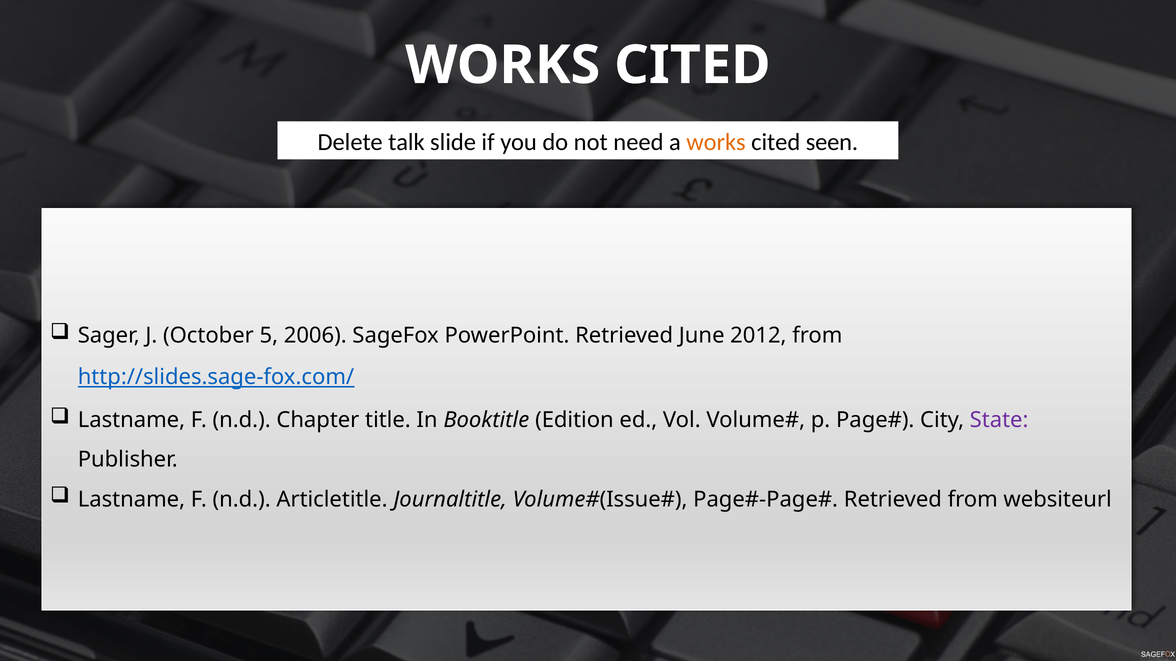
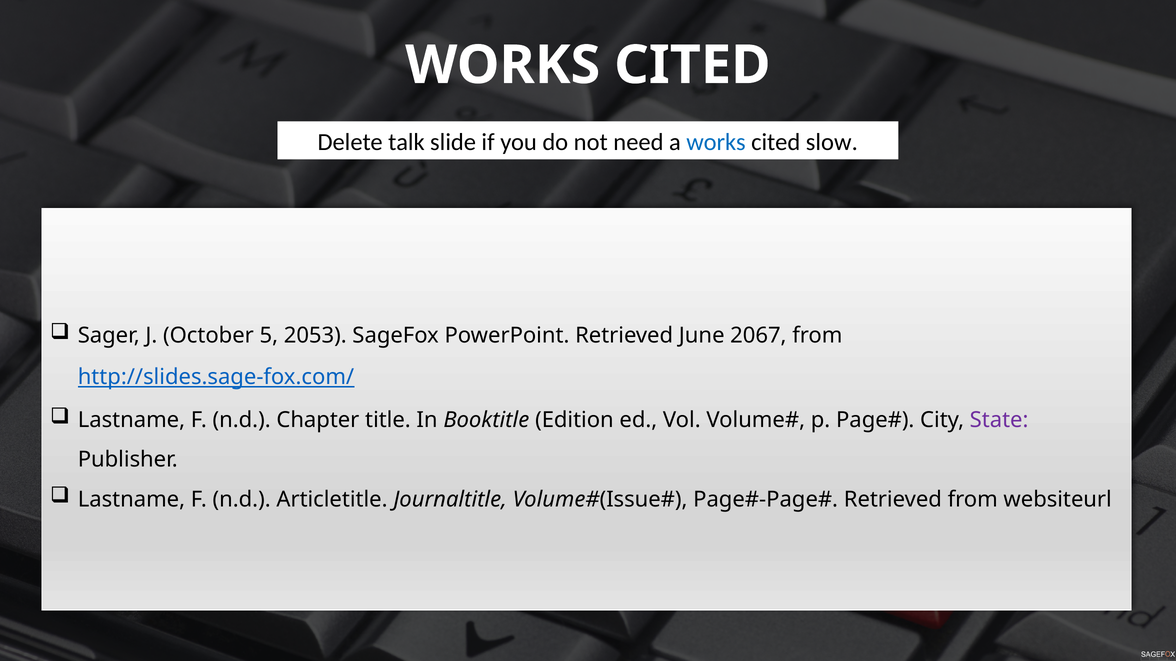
works colour: orange -> blue (716, 142)
seen: seen -> slow (832, 142)
2006: 2006 -> 2053 (315, 336)
2012: 2012 -> 2067 (758, 336)
